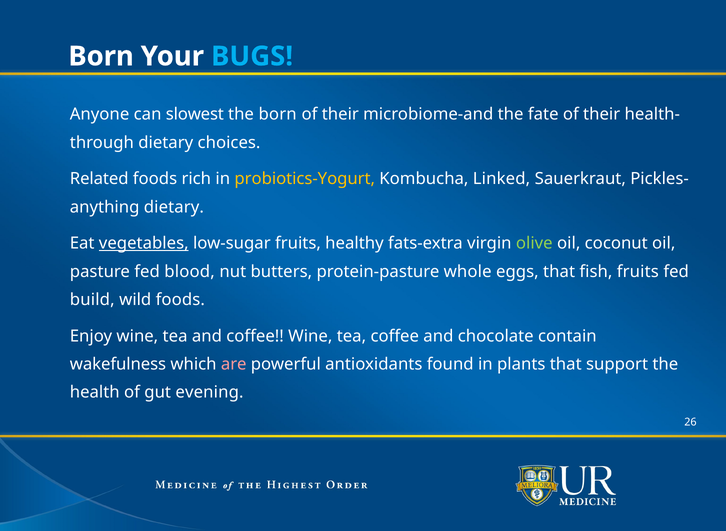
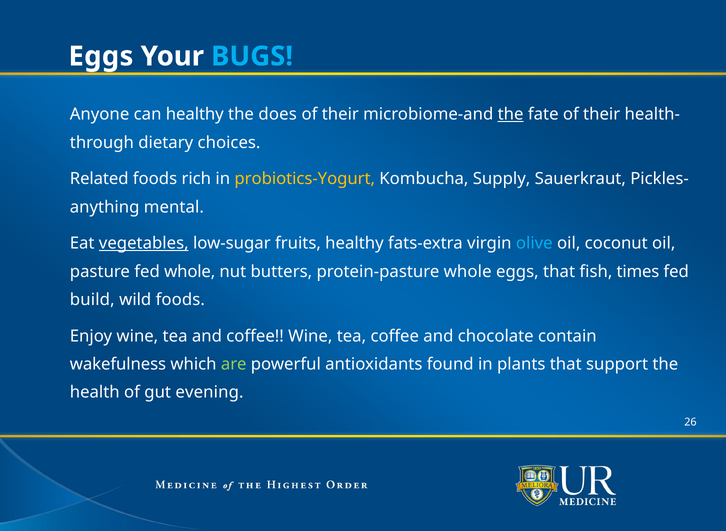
Born: Born -> Eggs (101, 56)
can slowest: slowest -> healthy (195, 115)
the born: born -> does (278, 115)
the underline: none -> present (511, 115)
Linked: Linked -> Supply (502, 179)
dietary: dietary -> mental (174, 207)
olive colour: light green -> light blue (534, 244)
fed blood: blood -> whole (190, 272)
fish fruits: fruits -> times (638, 272)
are colour: pink -> light green (234, 364)
